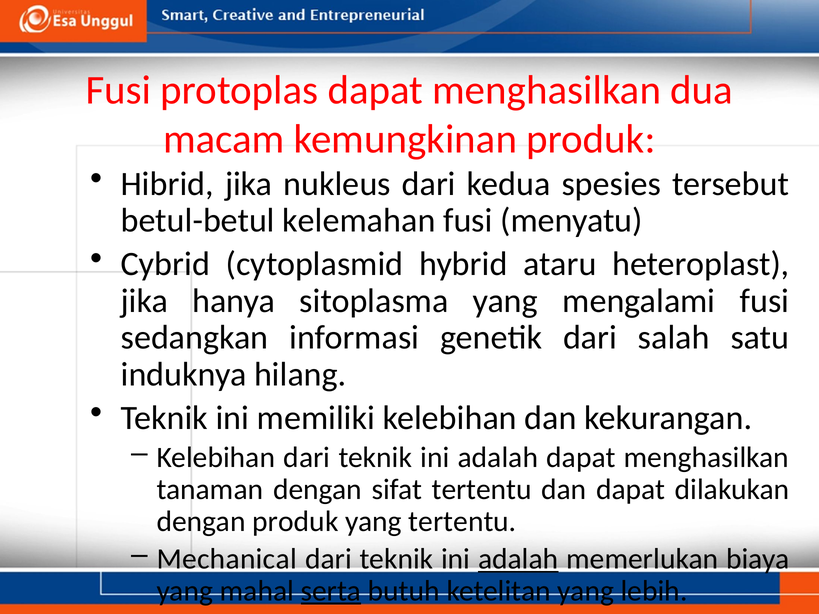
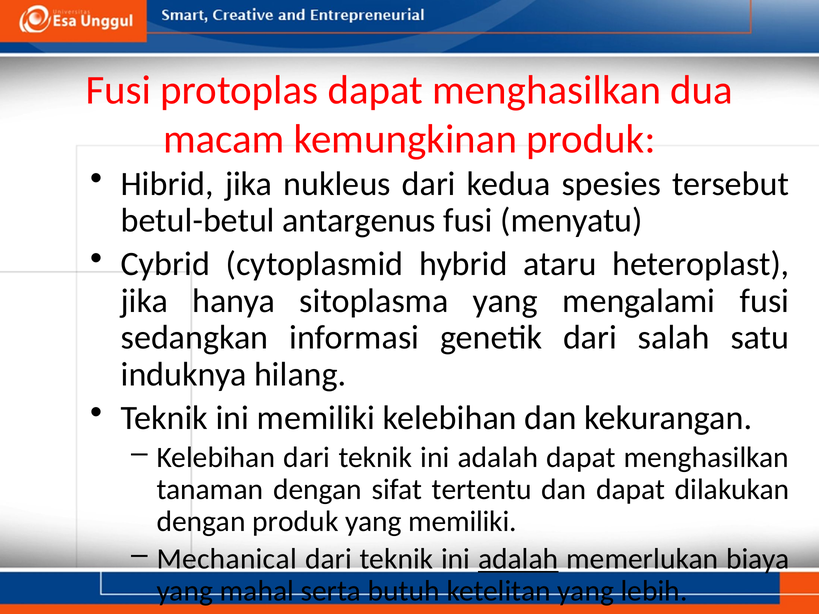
kelemahan: kelemahan -> antargenus (359, 221)
yang tertentu: tertentu -> memiliki (463, 522)
serta underline: present -> none (331, 591)
